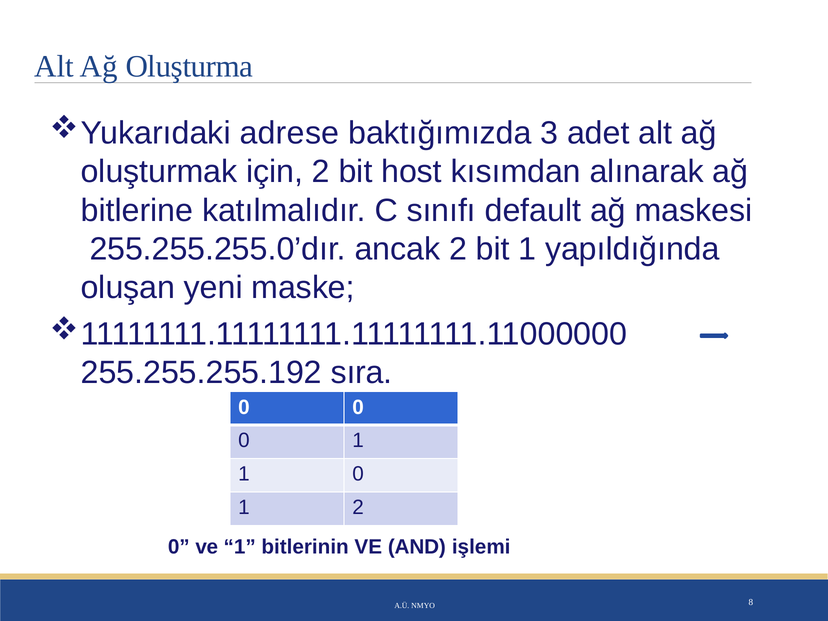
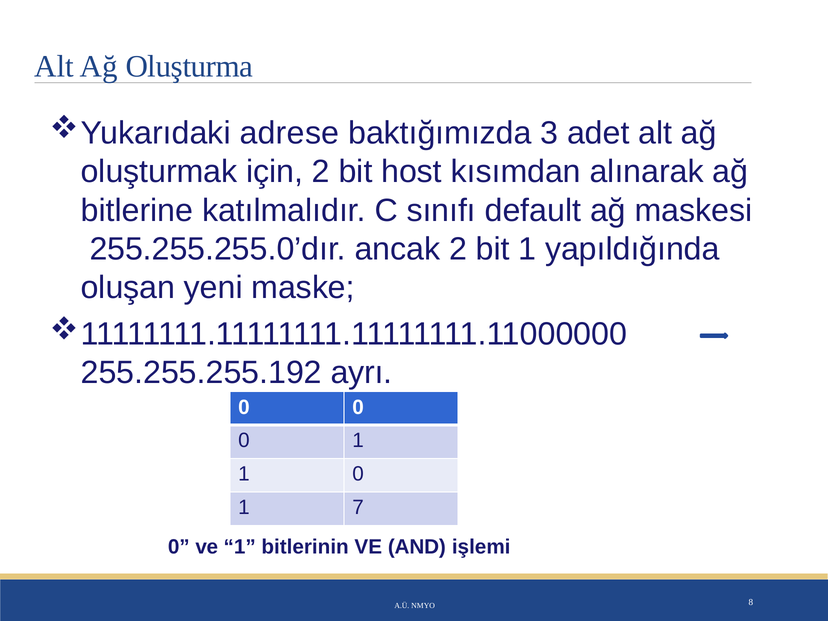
sıra: sıra -> ayrı (362, 373)
1 2: 2 -> 7 (358, 508)
